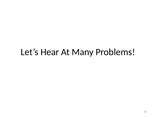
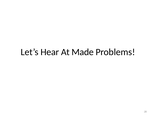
Many: Many -> Made (83, 52)
